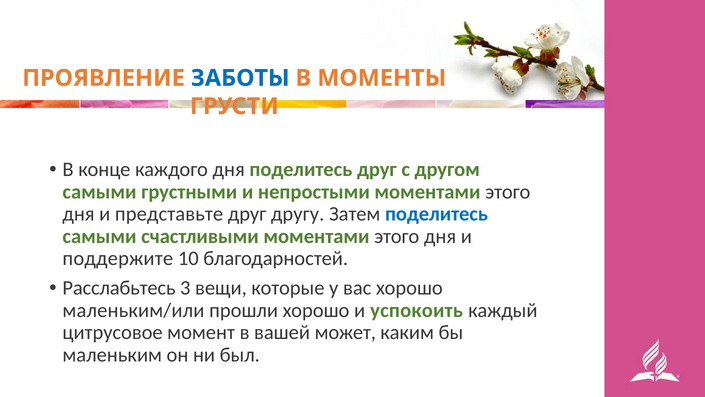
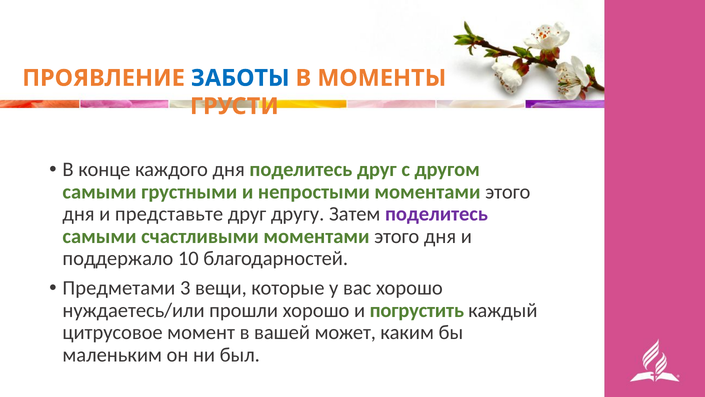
поделитесь colour: blue -> purple (437, 214)
поддержите: поддержите -> поддержало (118, 258)
Расслабьтесь: Расслабьтесь -> Предметами (119, 288)
маленьким/или: маленьким/или -> нуждаетесь/или (134, 310)
успокоить: успокоить -> погрустить (417, 310)
